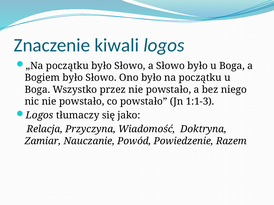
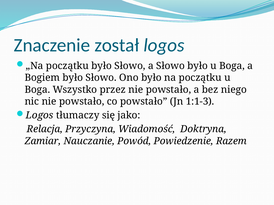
kiwali: kiwali -> został (117, 45)
